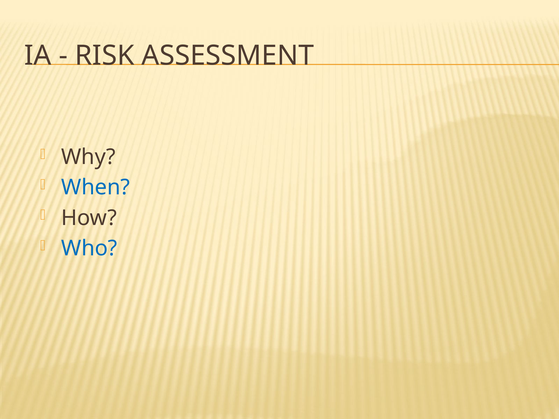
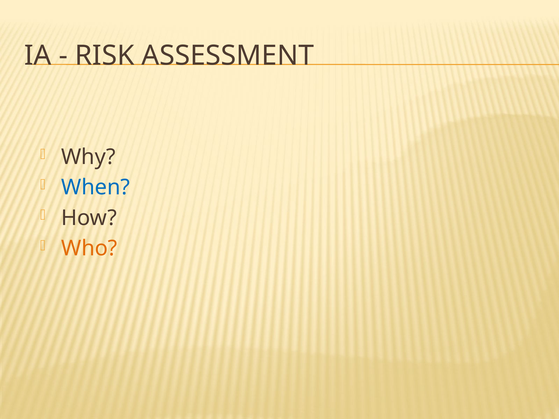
Who colour: blue -> orange (89, 248)
